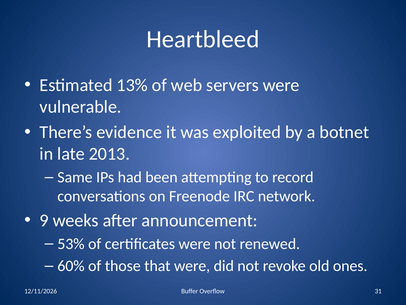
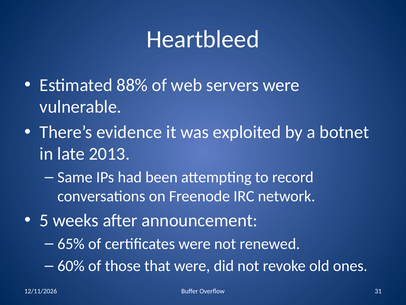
13%: 13% -> 88% (132, 85)
9: 9 -> 5 (44, 220)
53%: 53% -> 65% (71, 243)
